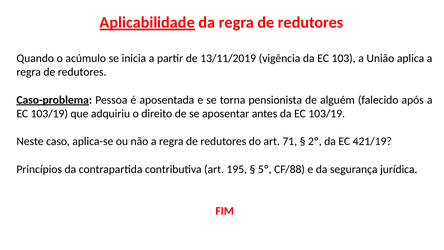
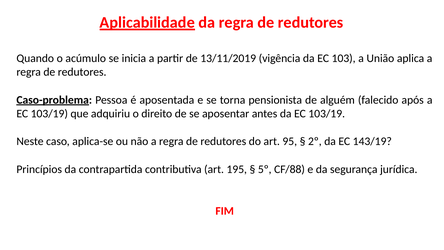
71: 71 -> 95 (290, 141)
421/19: 421/19 -> 143/19 (372, 141)
